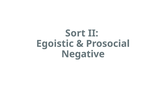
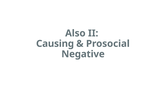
Sort: Sort -> Also (75, 33)
Egoistic: Egoistic -> Causing (55, 44)
